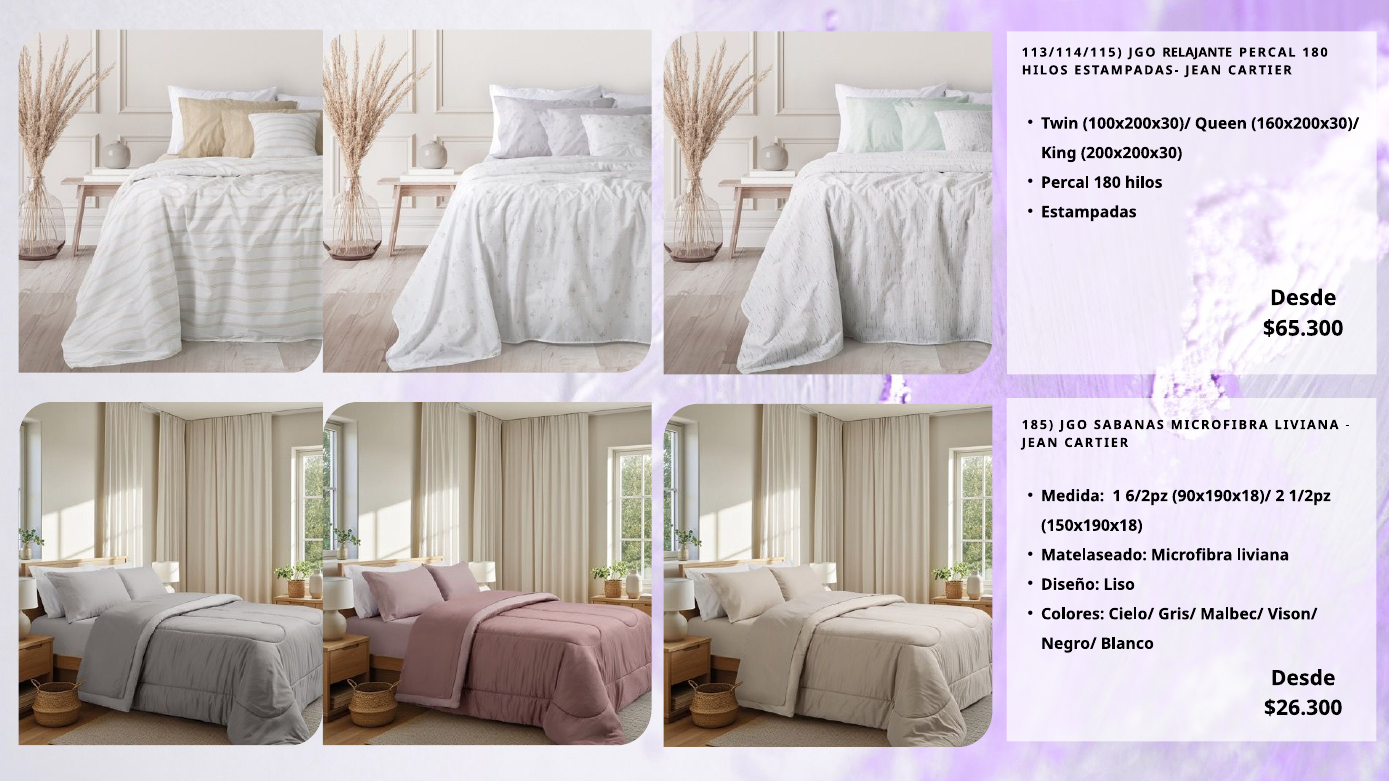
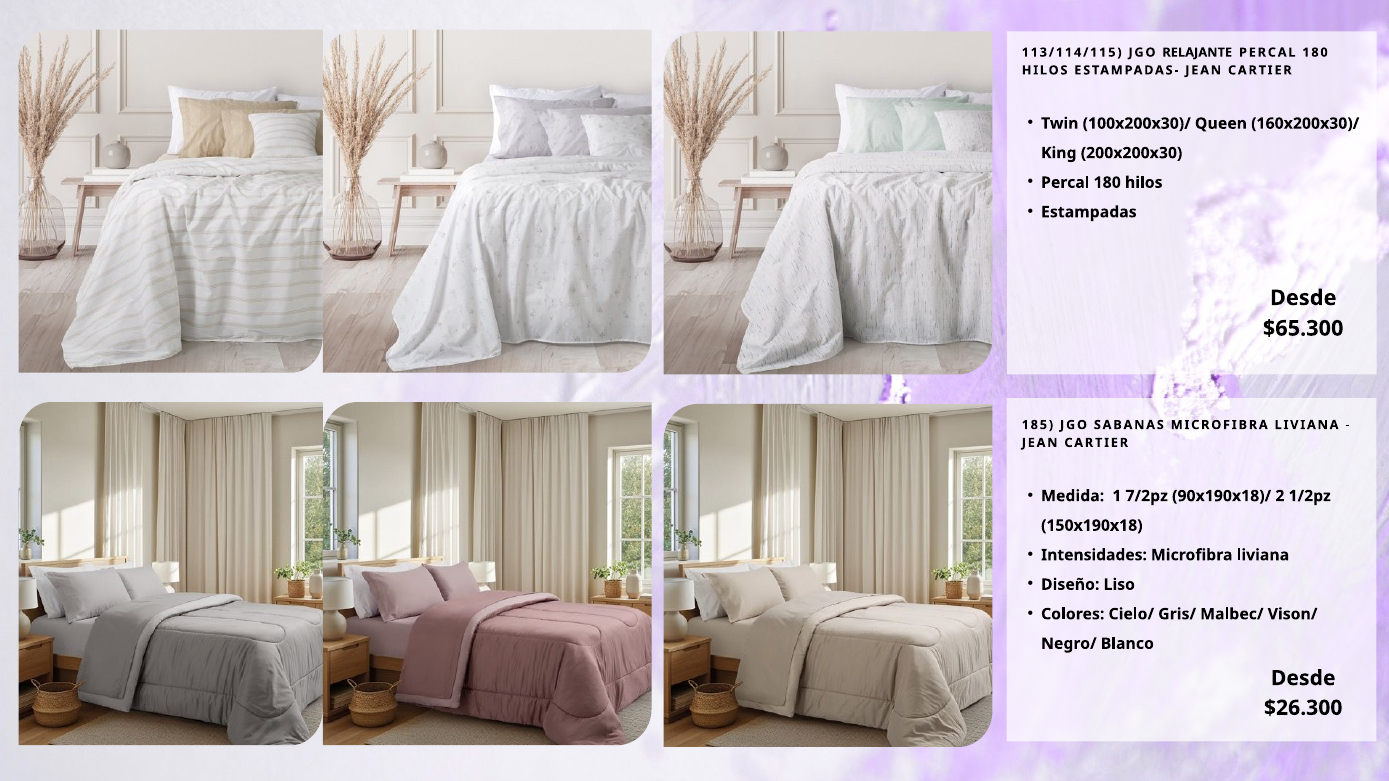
6/2pz: 6/2pz -> 7/2pz (1147, 496)
Matelaseado: Matelaseado -> Intensidades (1094, 555)
